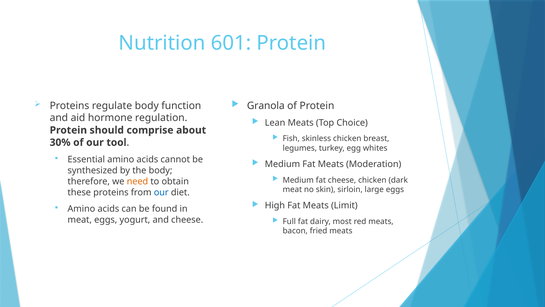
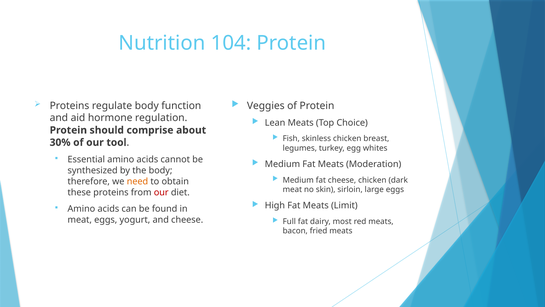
601: 601 -> 104 (231, 43)
Granola: Granola -> Veggies (266, 105)
our colour: blue -> red (161, 192)
